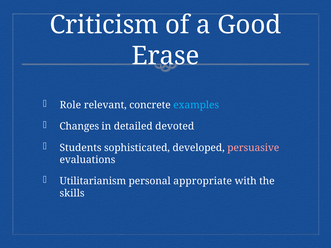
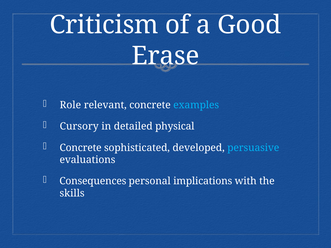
Changes: Changes -> Cursory (79, 127)
devoted: devoted -> physical (175, 127)
Students: Students -> Concrete (81, 148)
persuasive colour: pink -> light blue (253, 148)
Utilitarianism: Utilitarianism -> Consequences (93, 181)
appropriate: appropriate -> implications (203, 181)
